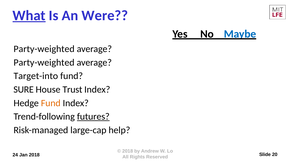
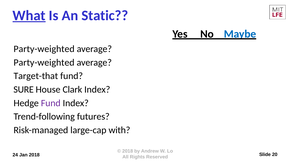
Were: Were -> Static (105, 16)
Target-into: Target-into -> Target-that (36, 76)
Trust: Trust -> Clark (72, 90)
Fund colour: orange -> purple (51, 103)
futures underline: present -> none (93, 117)
help: help -> with (119, 130)
